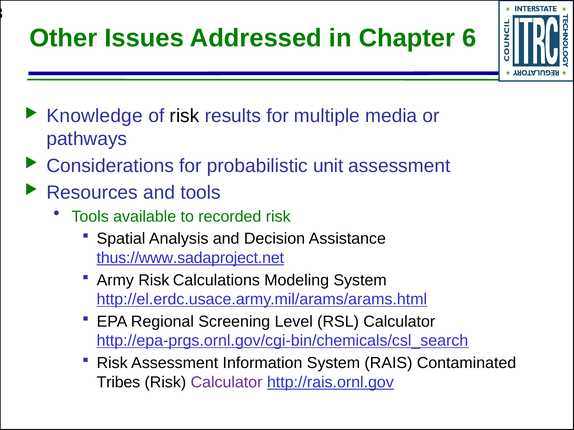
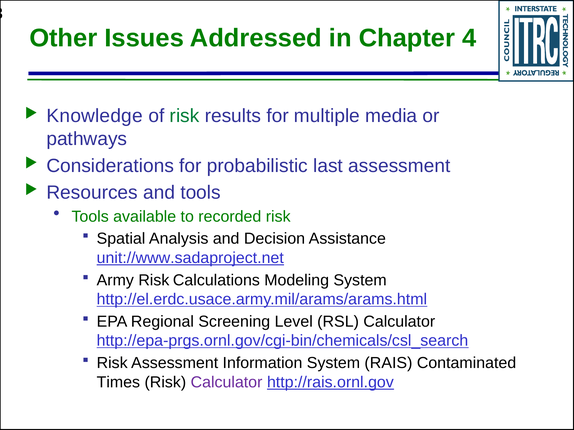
6: 6 -> 4 (469, 38)
risk colour: black -> green (185, 116)
unit: unit -> last (328, 166)
thus://www.sadaproject.net: thus://www.sadaproject.net -> unit://www.sadaproject.net (190, 258)
Tribes: Tribes -> Times (118, 383)
